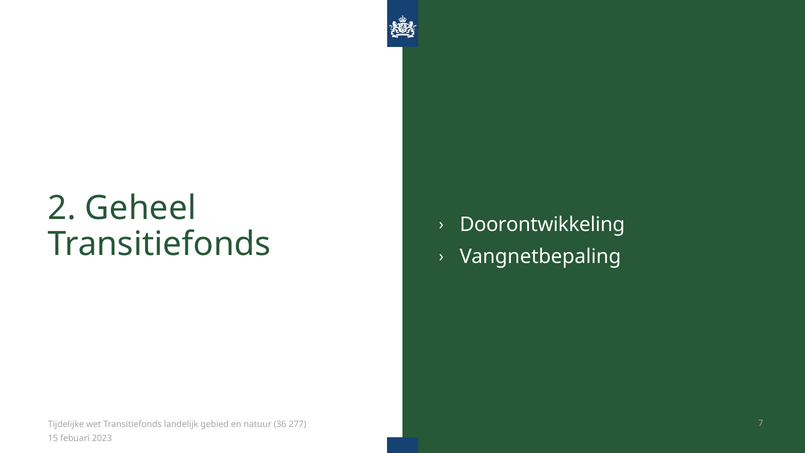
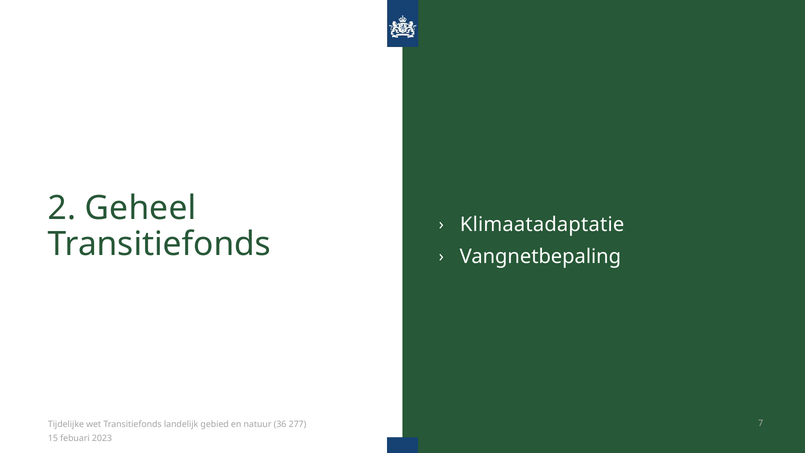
Doorontwikkeling: Doorontwikkeling -> Klimaatadaptatie (542, 225)
